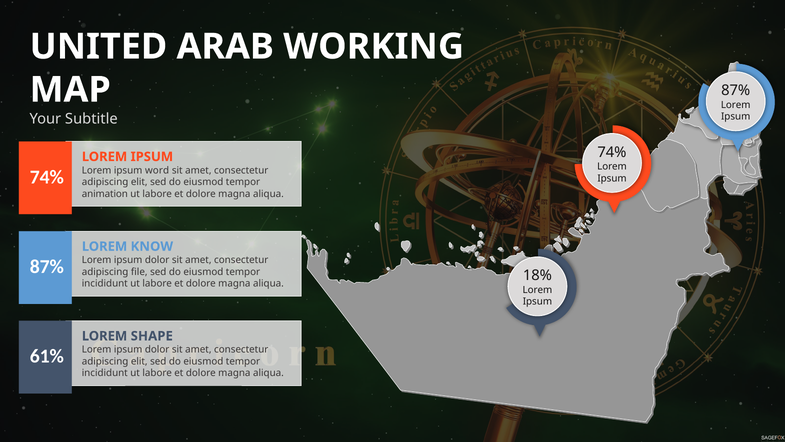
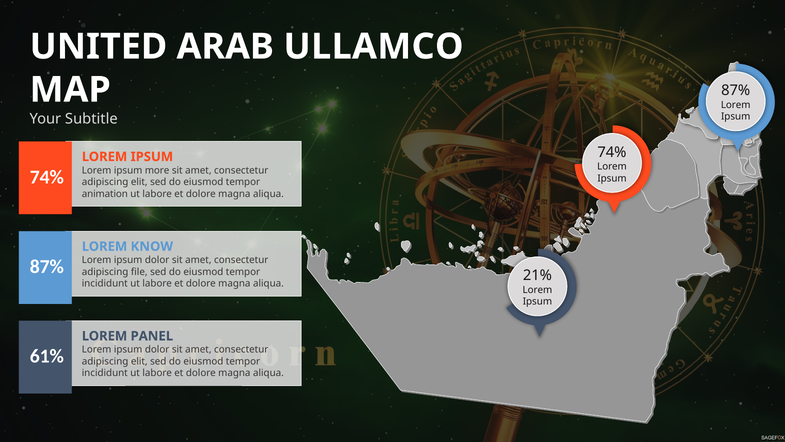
WORKING: WORKING -> ULLAMCO (374, 47)
word: word -> more (157, 170)
18%: 18% -> 21% (537, 275)
SHAPE: SHAPE -> PANEL (152, 336)
